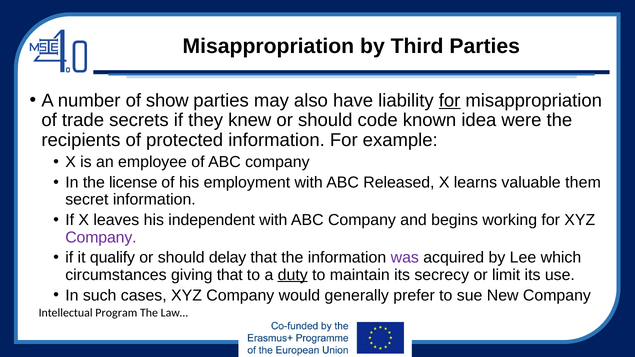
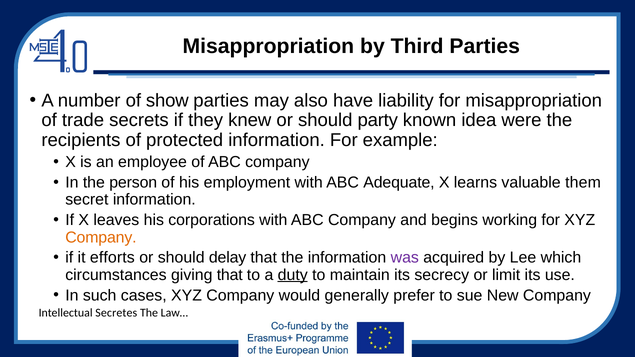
for underline: present -> none (450, 100)
code: code -> party (378, 120)
license: license -> person (133, 183)
Released: Released -> Adequate (399, 183)
independent: independent -> corporations (212, 220)
Company colour: purple -> orange (101, 237)
qualify: qualify -> efforts (112, 258)
Program: Program -> Secretes (116, 313)
